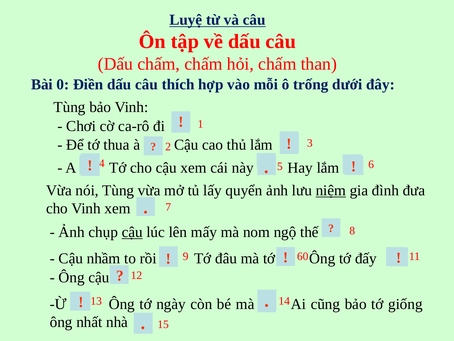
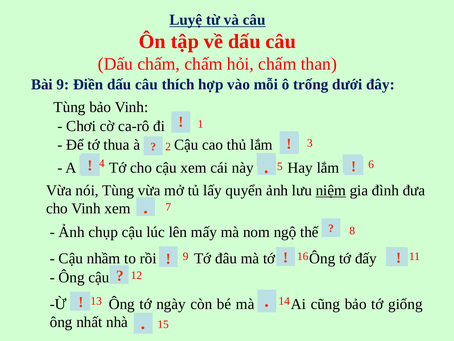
Bài 0: 0 -> 9 (63, 84)
cậu underline: present -> none (132, 232)
60: 60 -> 16 (303, 256)
